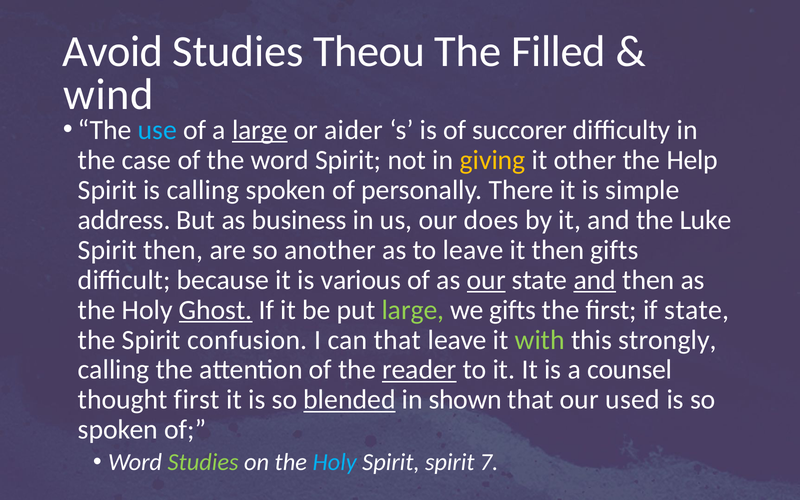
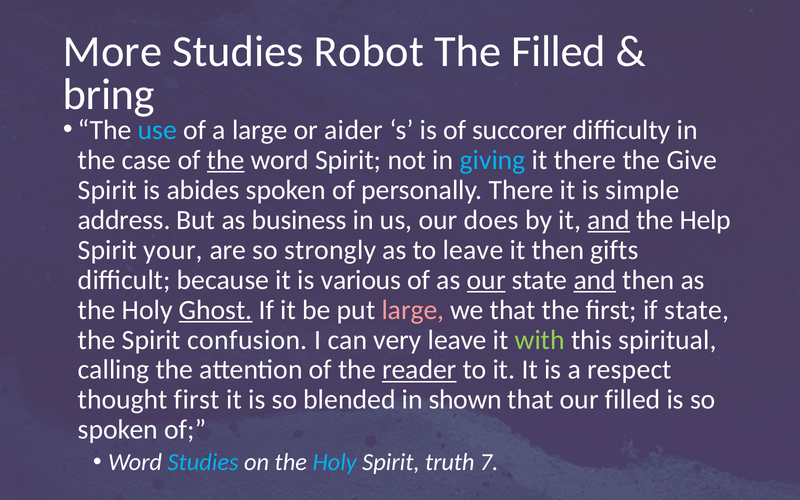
Avoid: Avoid -> More (113, 52)
Theou: Theou -> Robot (369, 52)
wind: wind -> bring (109, 95)
large underline: present -> none (260, 130)
the underline: none -> present (226, 160)
giving colour: yellow -> light blue (493, 160)
it other: other -> there (585, 160)
Help: Help -> Give (692, 160)
is calling: calling -> abides (203, 190)
and underline: none -> present (609, 220)
Luke: Luke -> Help (705, 220)
Spirit then: then -> your (173, 250)
another: another -> strongly (330, 250)
large colour: light green -> pink (413, 310)
we gifts: gifts -> that (513, 310)
can that: that -> very (397, 340)
strongly: strongly -> spiritual (667, 340)
counsel: counsel -> respect (629, 370)
blended underline: present -> none (350, 400)
our used: used -> filled (633, 400)
Studies colour: light green -> light blue (203, 462)
Spirit spirit: spirit -> truth (450, 462)
